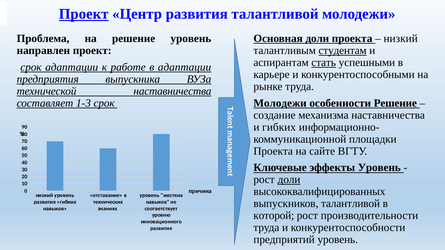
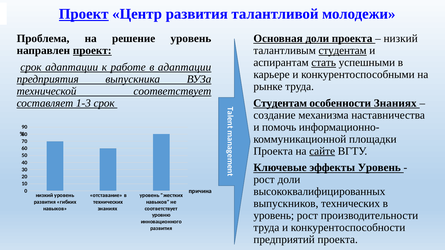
проект underline: none -> present (92, 51)
технической наставничества: наставничества -> соответствует (172, 91)
Молодежи: Молодежи -> Студентам (280, 103)
особенности Решение: Решение -> Знаниях (395, 103)
и гибких: гибких -> помочь (279, 127)
сайте underline: none -> present (322, 151)
доли underline: present -> none (289, 180)
выпускников талантливой: талантливой -> технических (351, 204)
которой: которой -> уровень (274, 216)
предприятий уровень: уровень -> проекта (338, 240)
